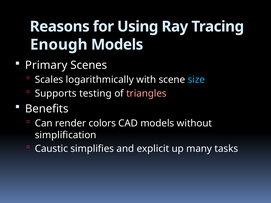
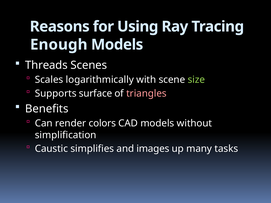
Primary: Primary -> Threads (46, 65)
size colour: light blue -> light green (196, 80)
testing: testing -> surface (96, 94)
explicit: explicit -> images (153, 149)
